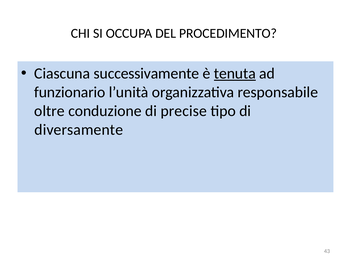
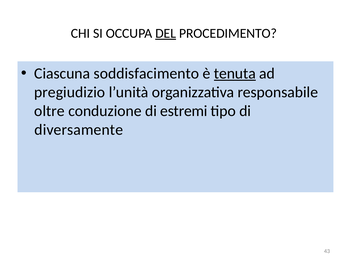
DEL underline: none -> present (166, 33)
successivamente: successivamente -> soddisfacimento (146, 74)
funzionario: funzionario -> pregiudizio (70, 92)
precise: precise -> estremi (184, 111)
